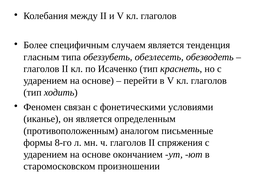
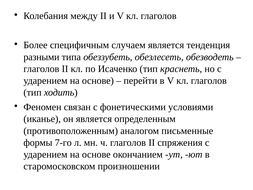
гласным: гласным -> разными (41, 57)
8-го: 8-го -> 7-го (63, 142)
